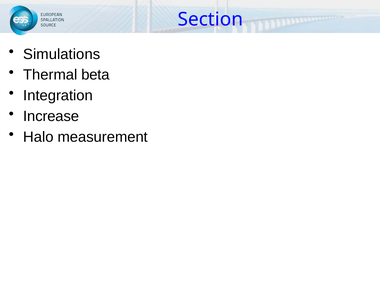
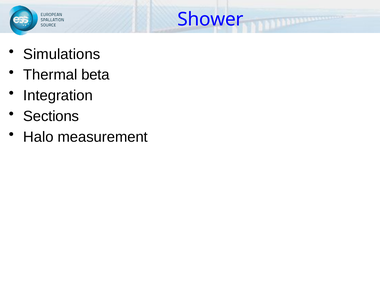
Section: Section -> Shower (210, 19)
Increase: Increase -> Sections (51, 116)
